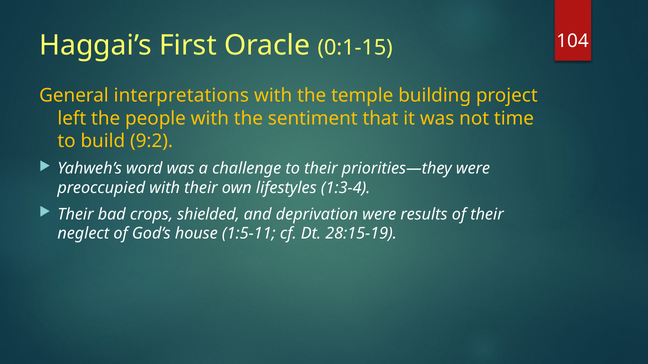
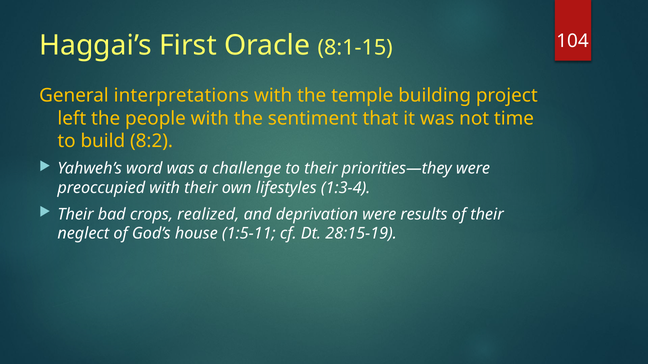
0:1-15: 0:1-15 -> 8:1-15 (355, 48)
9:2: 9:2 -> 8:2 (152, 141)
shielded: shielded -> realized (208, 214)
